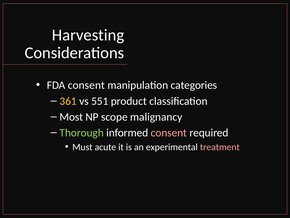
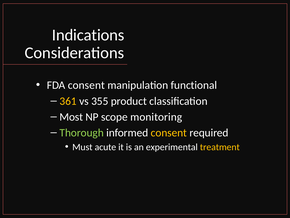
Harvesting: Harvesting -> Indications (88, 35)
categories: categories -> functional (194, 85)
551: 551 -> 355 (100, 101)
malignancy: malignancy -> monitoring (156, 117)
consent colour: pink -> yellow (169, 132)
treatment colour: pink -> yellow (220, 147)
